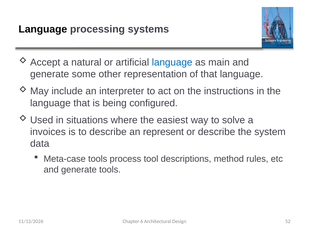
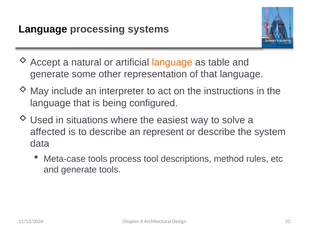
language colour: blue -> orange (172, 62)
main: main -> table (219, 62)
invoices: invoices -> affected (48, 132)
